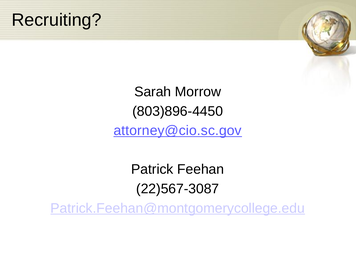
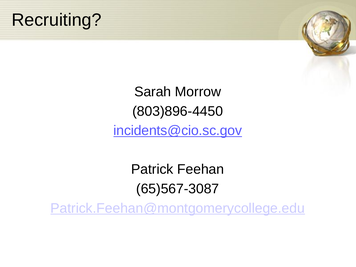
attorney@cio.sc.gov: attorney@cio.sc.gov -> incidents@cio.sc.gov (178, 131)
22)567-3087: 22)567-3087 -> 65)567-3087 (178, 189)
